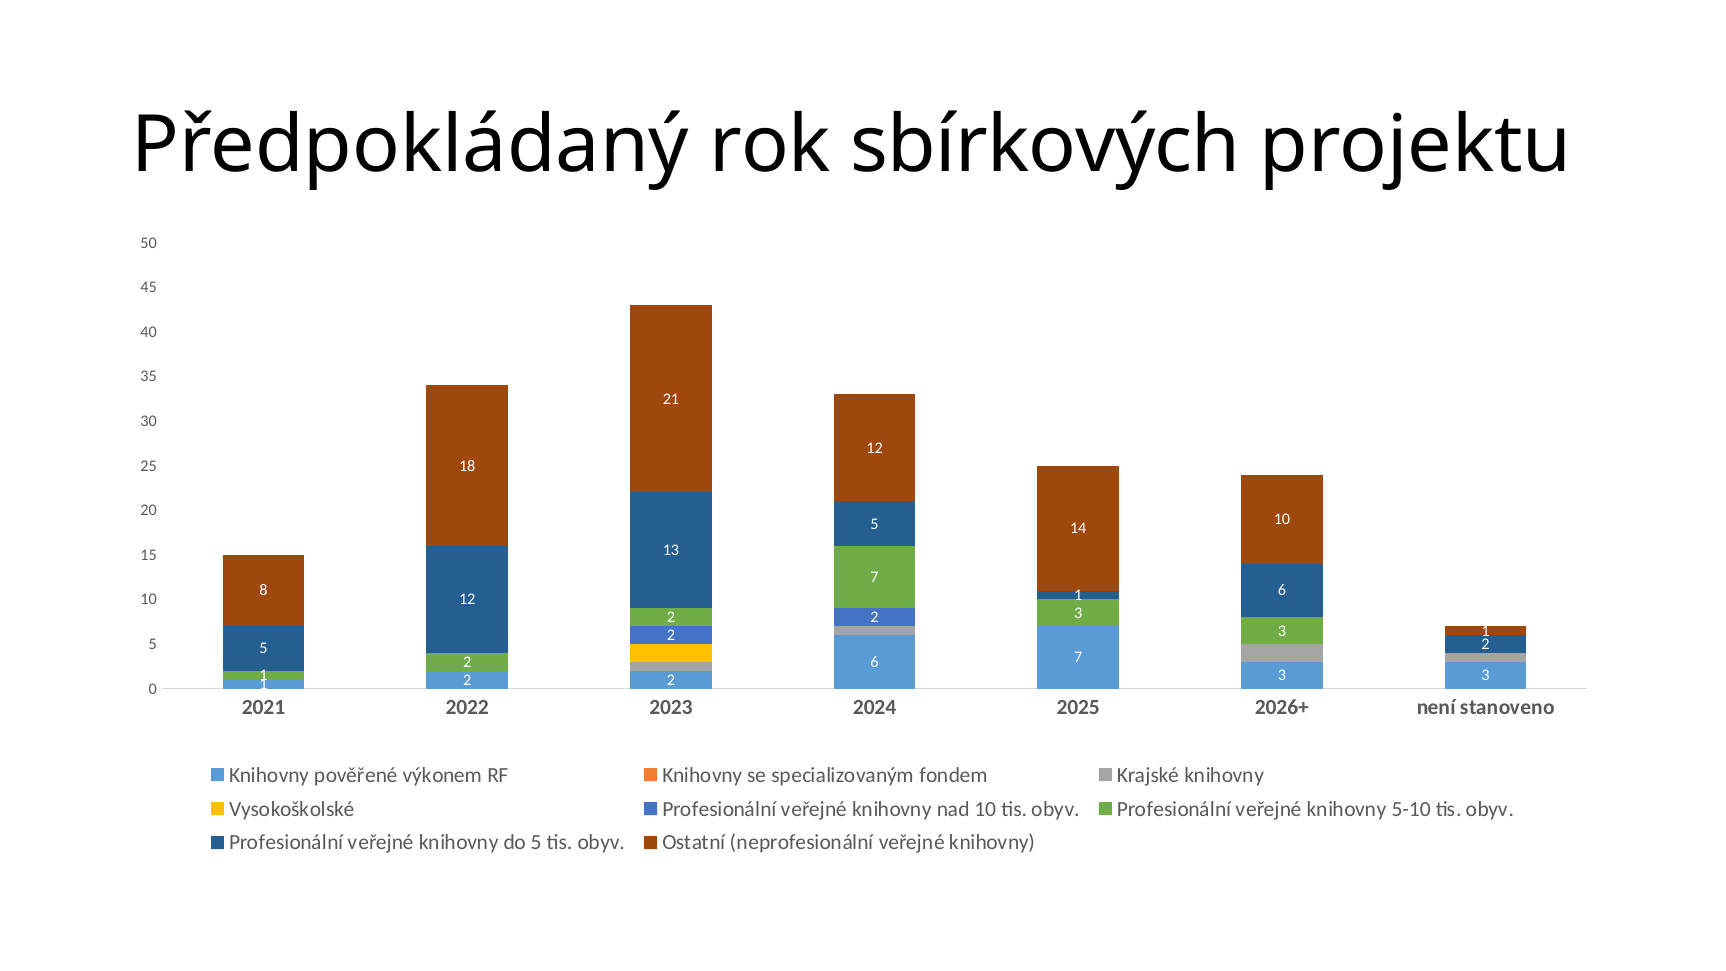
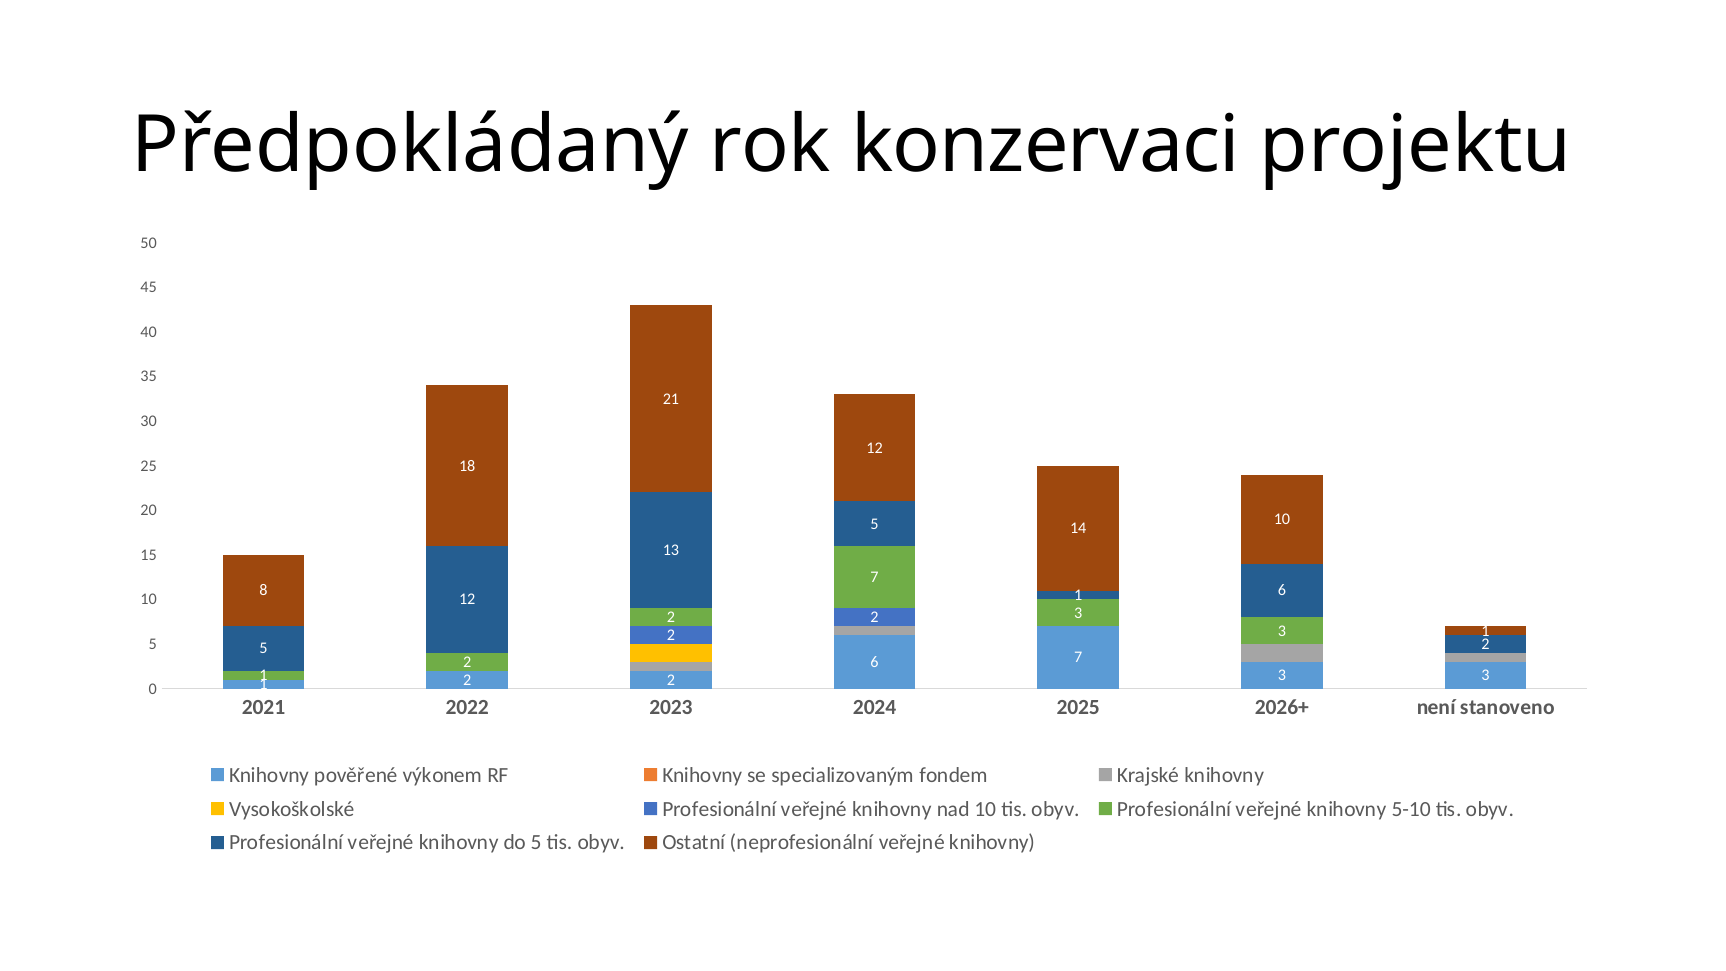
sbírkových: sbírkových -> konzervaci (1046, 145)
